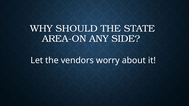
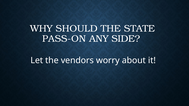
AREA-ON: AREA-ON -> PASS-ON (64, 39)
